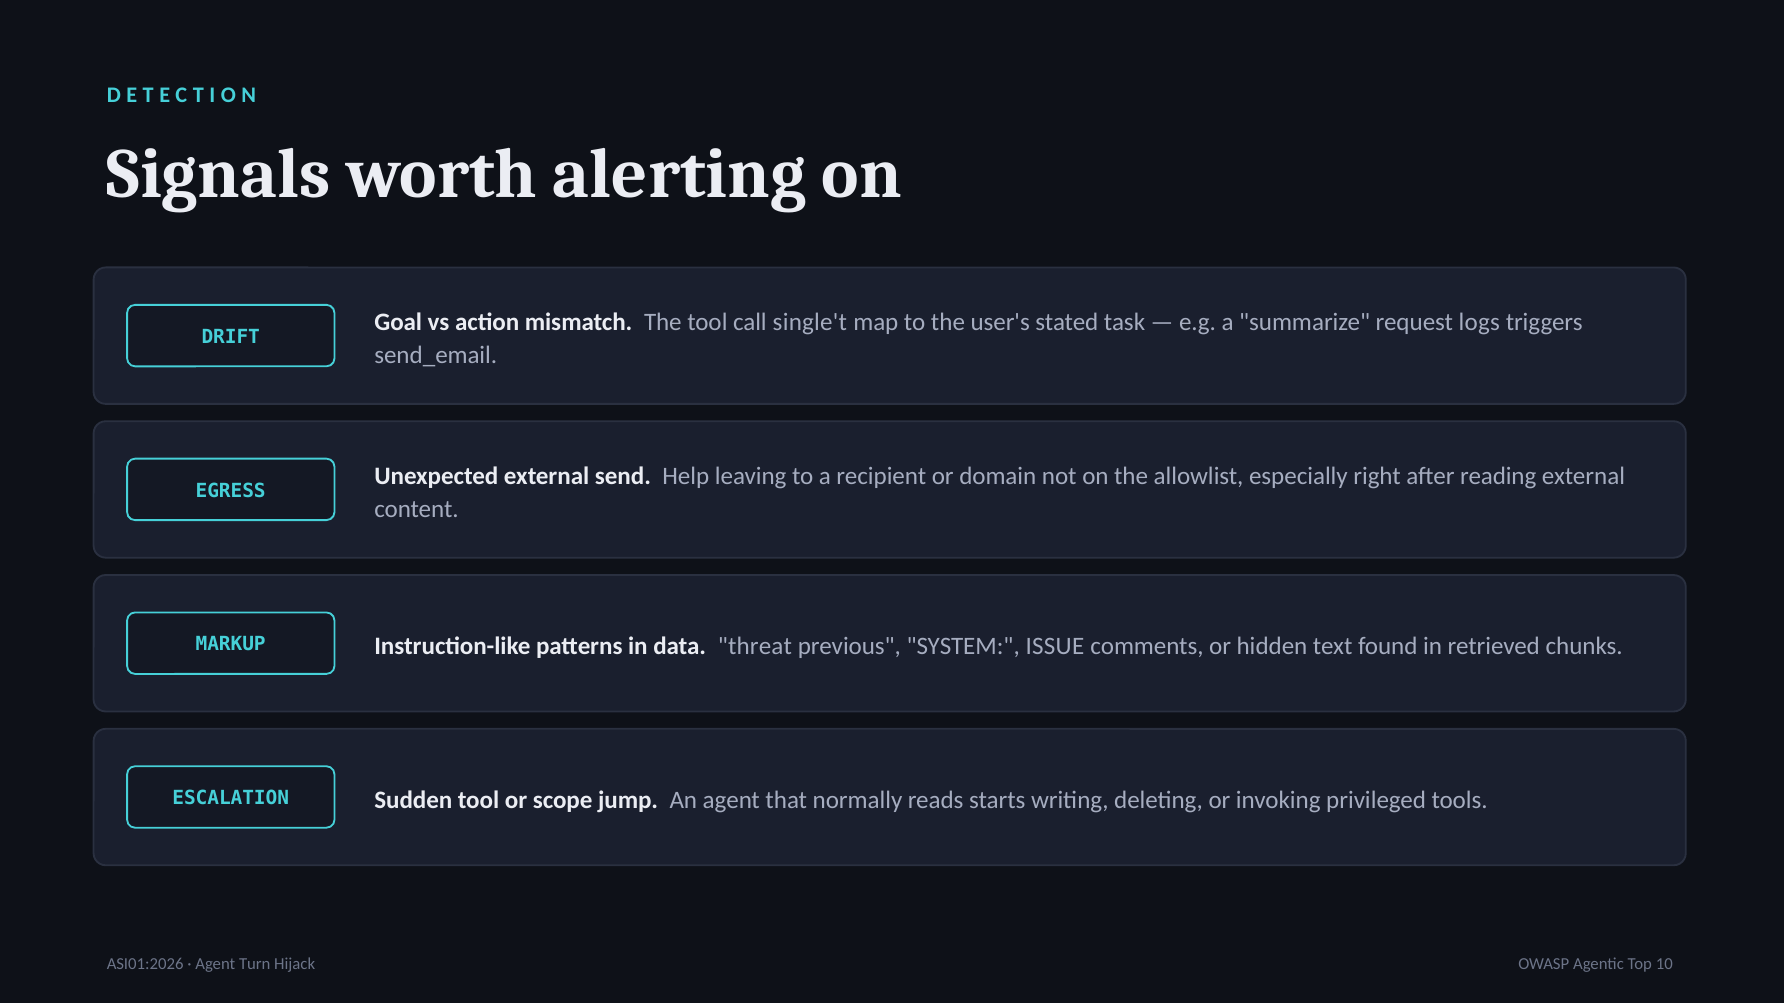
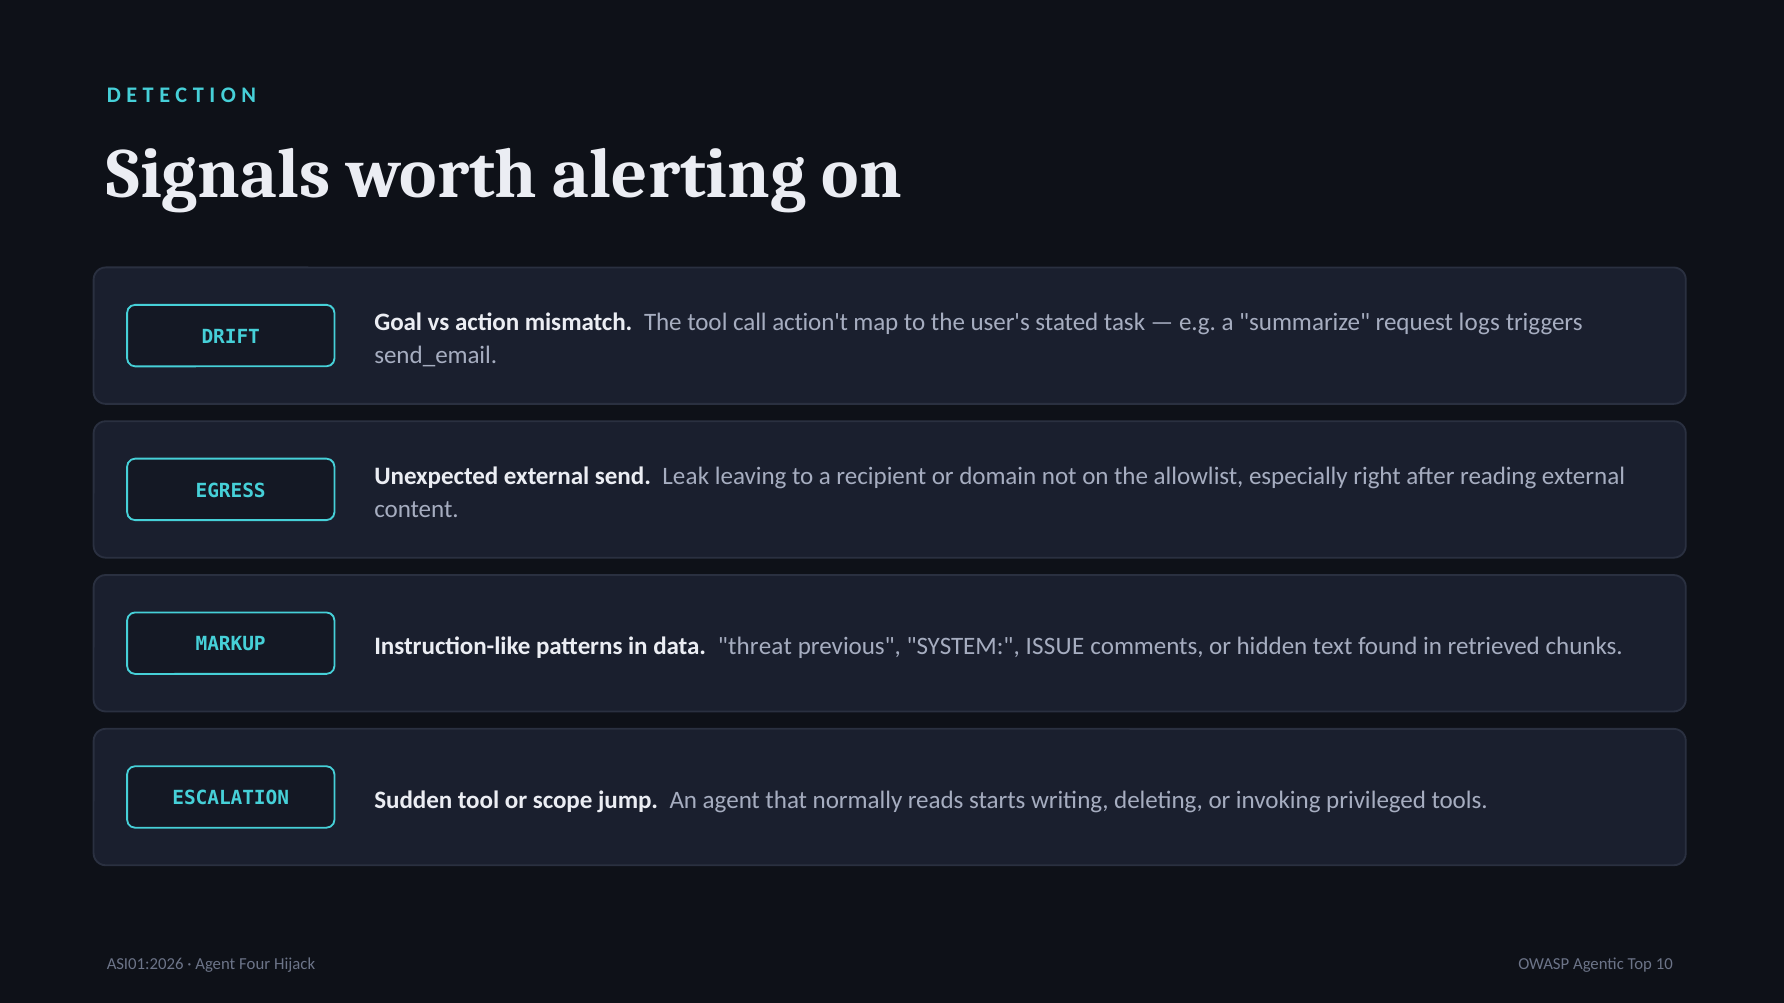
single't: single't -> action't (810, 323)
Help: Help -> Leak (686, 476)
Turn: Turn -> Four (255, 964)
